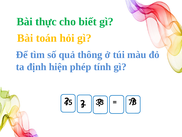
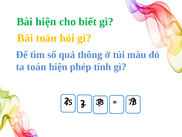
Bài thực: thực -> hiện (46, 22)
ta định: định -> toán (37, 67)
